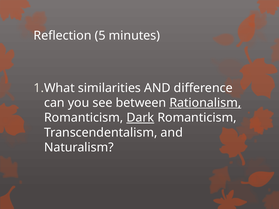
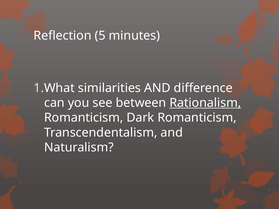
Dark underline: present -> none (140, 118)
